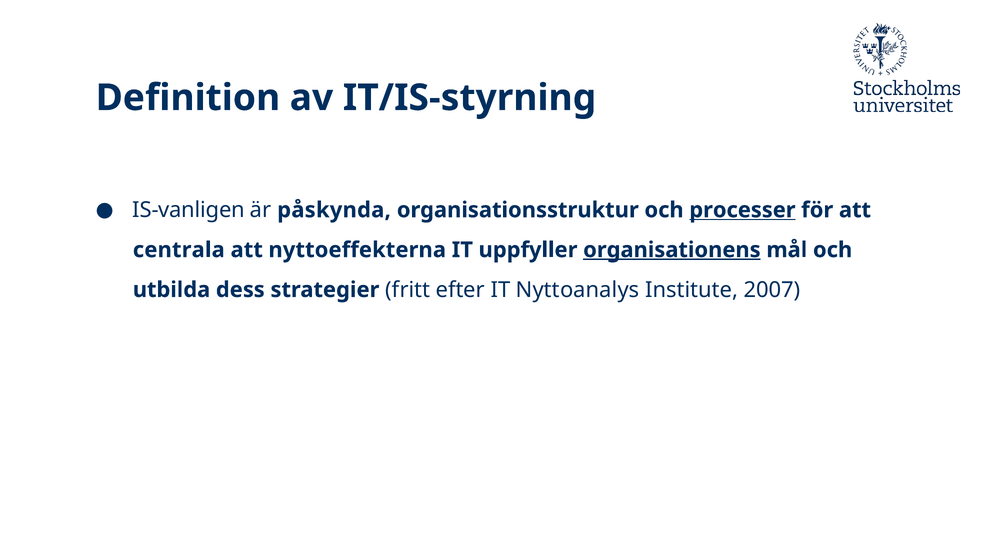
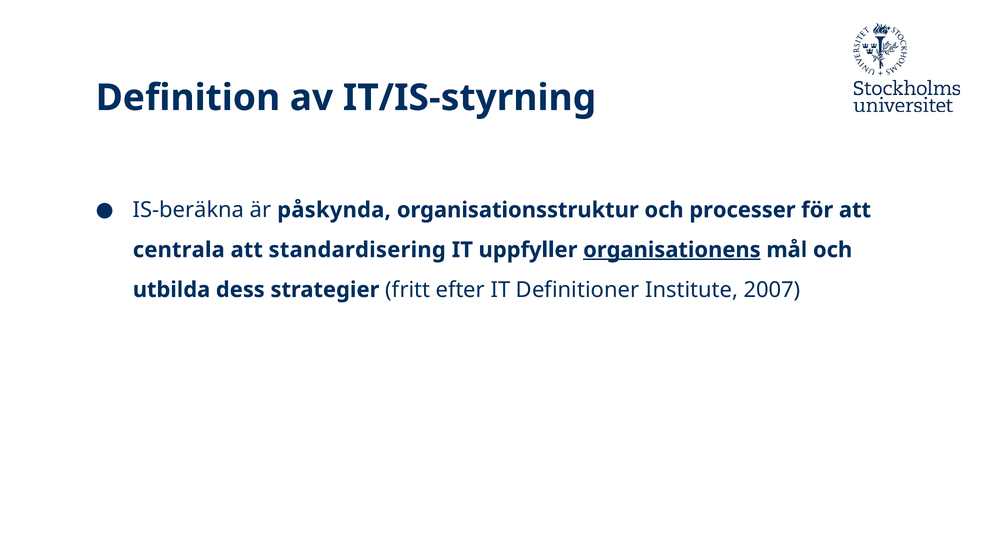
IS-vanligen: IS-vanligen -> IS-beräkna (189, 210)
processer underline: present -> none (742, 210)
nyttoeffekterna: nyttoeffekterna -> standardisering (357, 250)
Nyttoanalys: Nyttoanalys -> Definitioner (578, 290)
